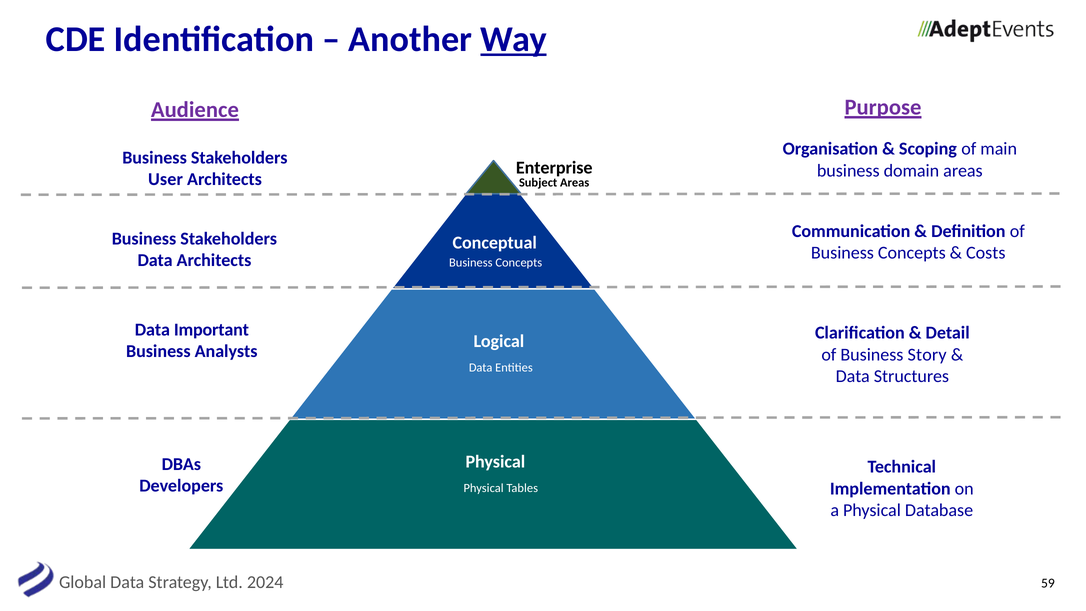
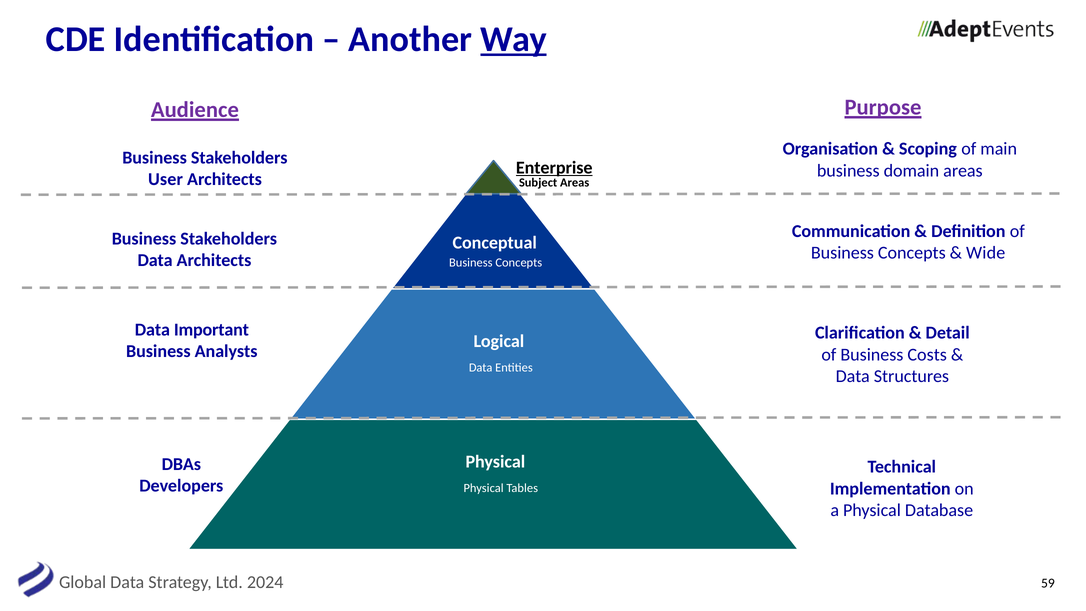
Enterprise underline: none -> present (554, 168)
Costs: Costs -> Wide (986, 253)
Story: Story -> Costs (927, 354)
